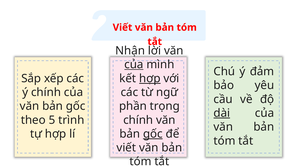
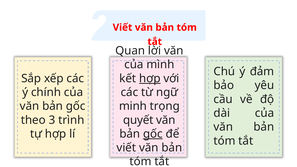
Nhận: Nhận -> Quan (130, 51)
của underline: present -> none (134, 65)
phần: phần -> minh (133, 106)
dài underline: present -> none (222, 113)
5: 5 -> 3 (52, 120)
chính: chính -> quyết (138, 120)
